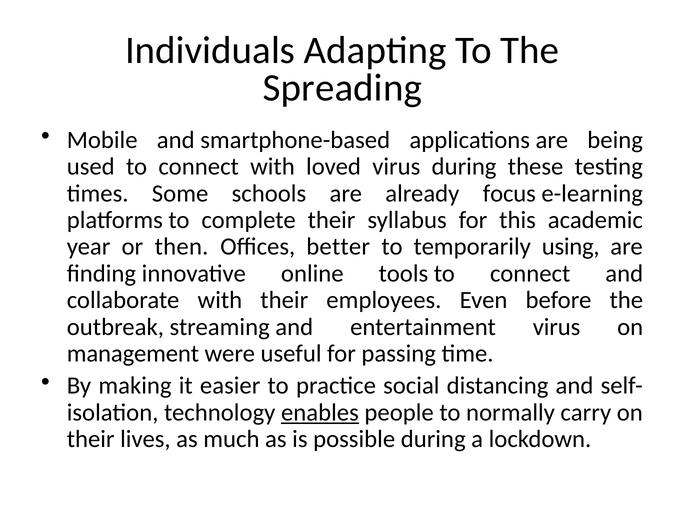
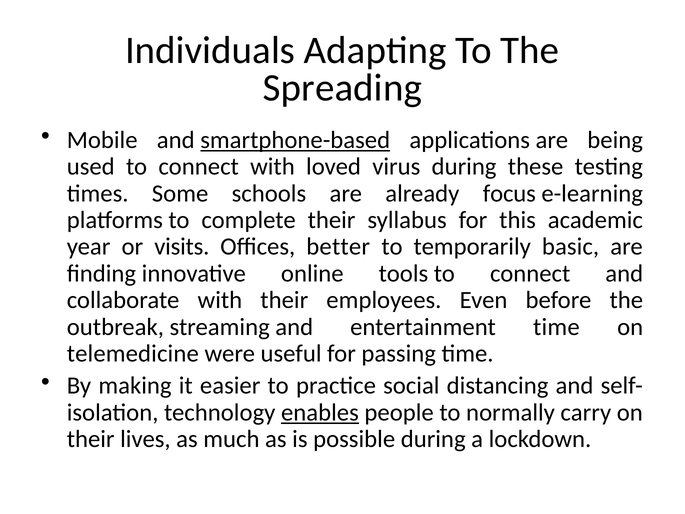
smartphone-based underline: none -> present (295, 140)
then: then -> visits (182, 247)
using: using -> basic (571, 247)
entertainment virus: virus -> time (556, 327)
management: management -> telemedicine (133, 353)
